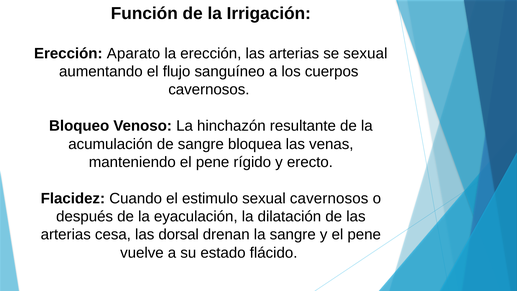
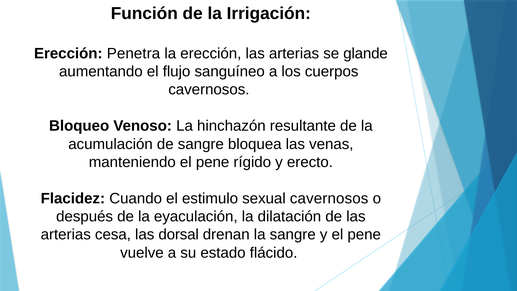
Aparato: Aparato -> Penetra (133, 53)
se sexual: sexual -> glande (366, 53)
